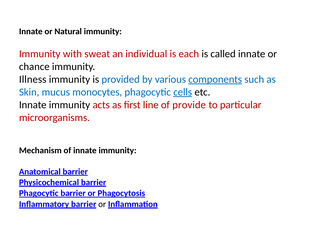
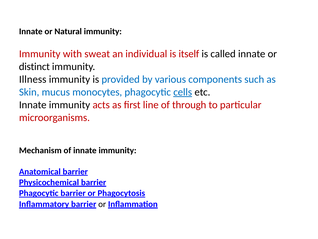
each: each -> itself (189, 54)
chance: chance -> distinct (34, 66)
components underline: present -> none (215, 79)
provide: provide -> through (189, 105)
